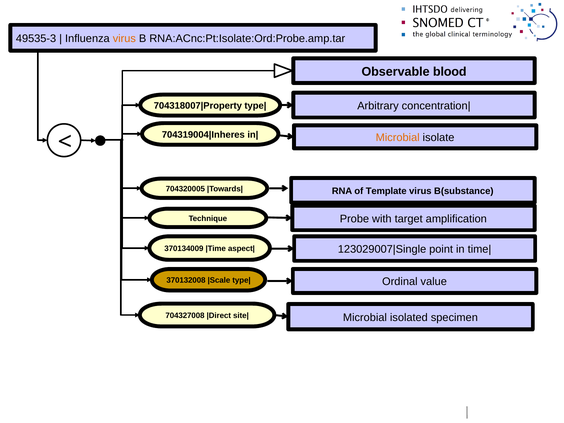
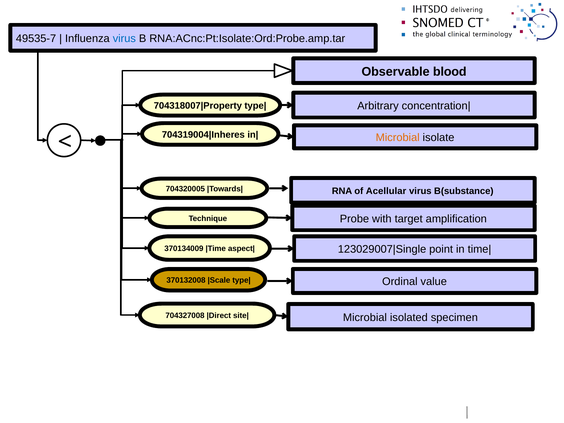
49535-3: 49535-3 -> 49535-7 (36, 38)
virus colour: orange -> blue (124, 38)
of Template: Template -> Acellular (386, 191)
